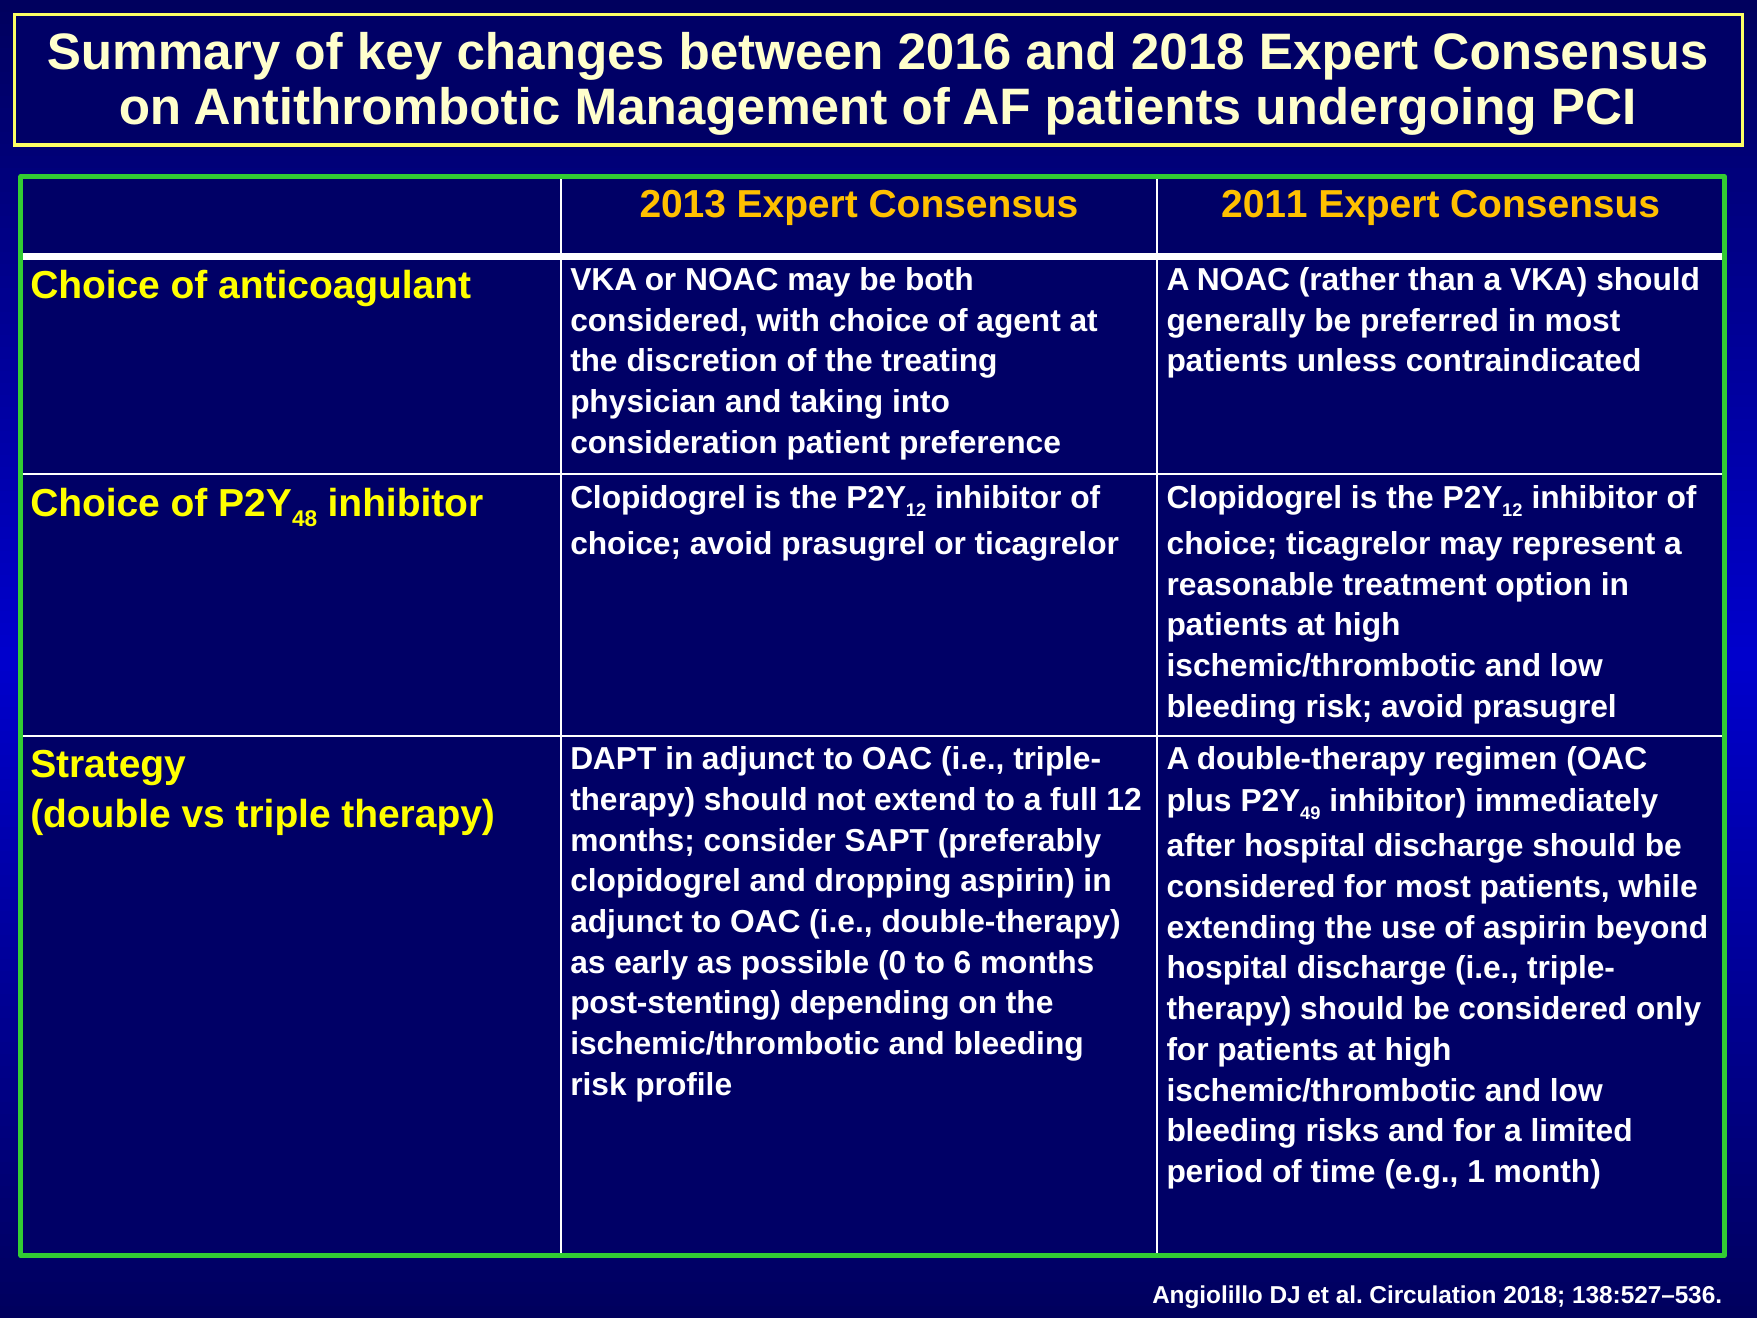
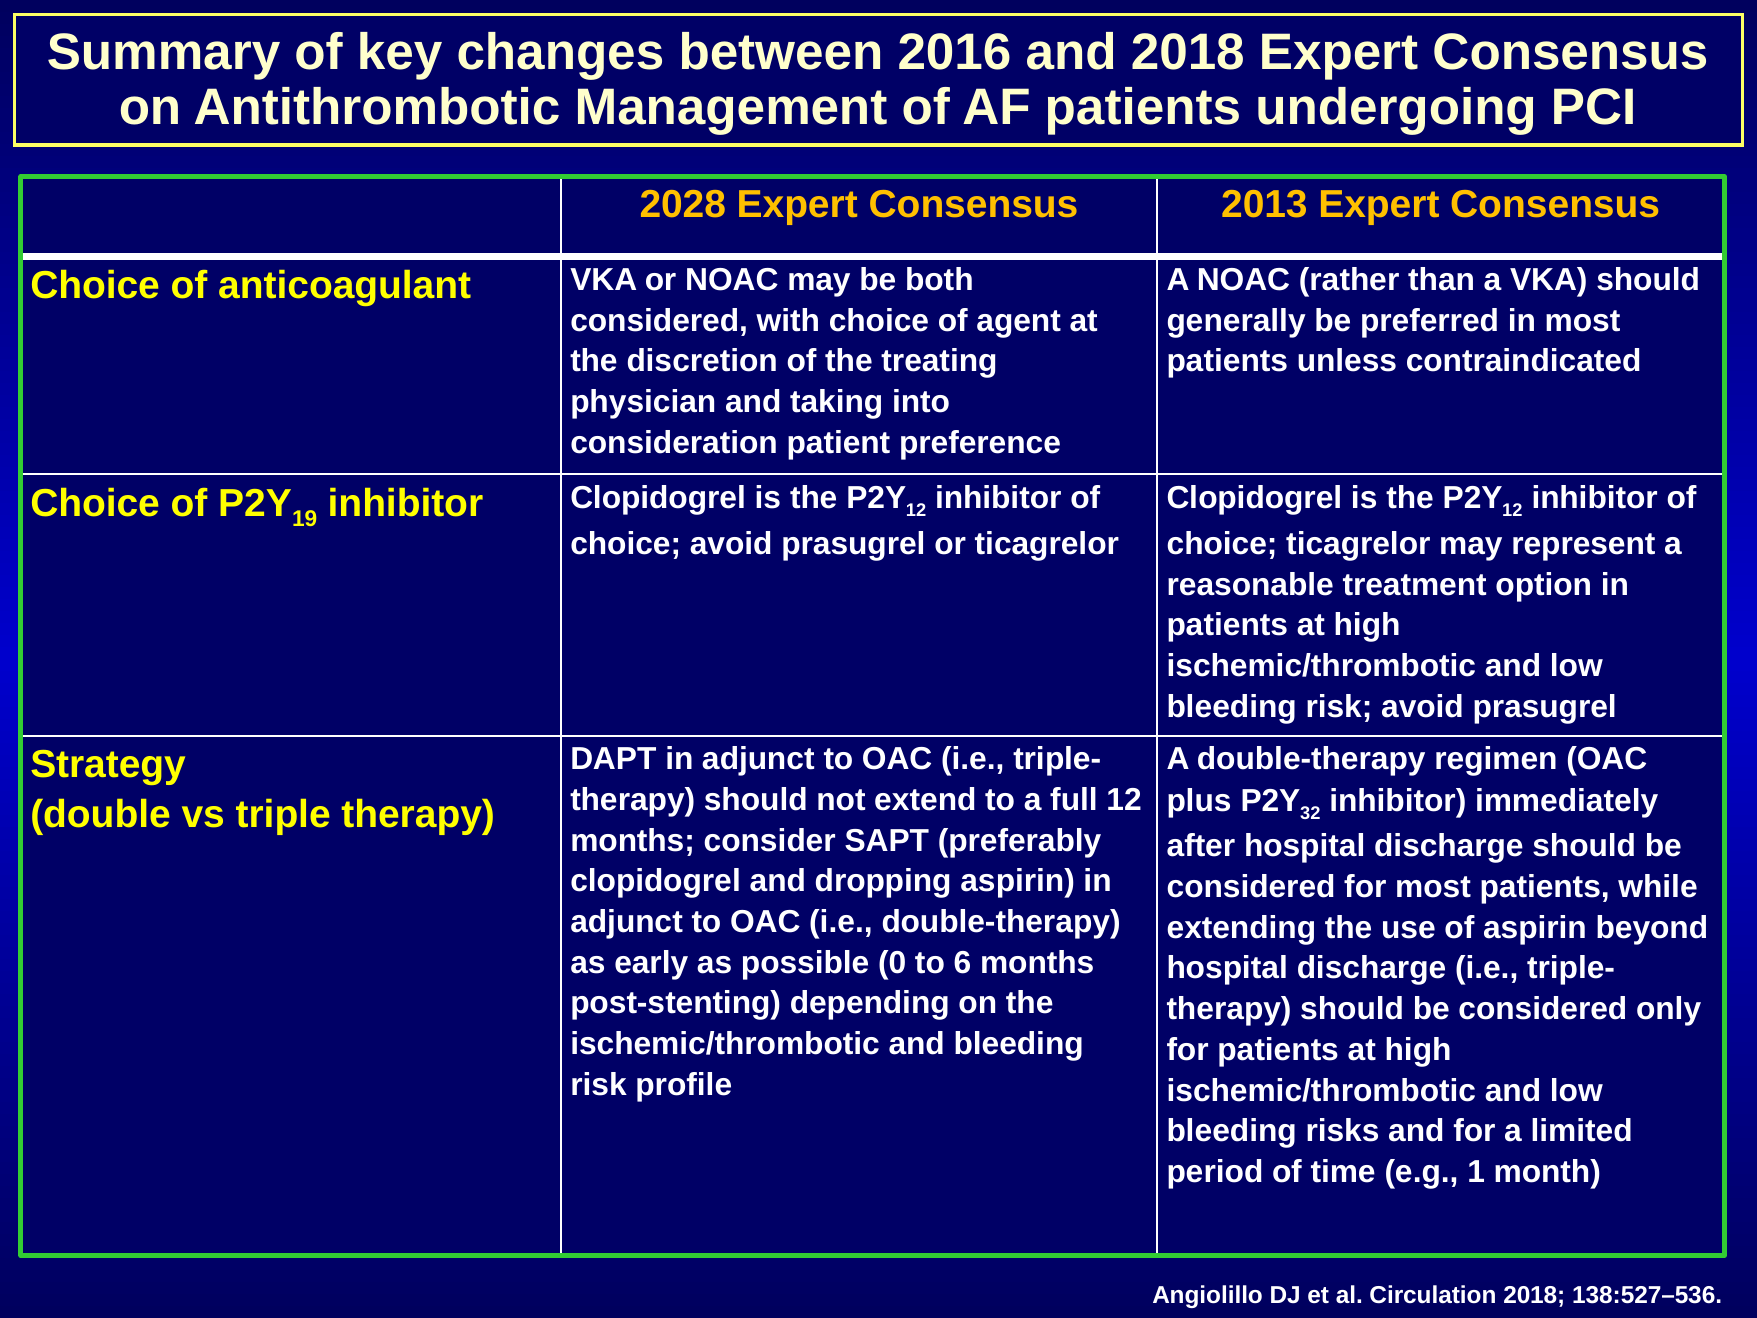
2013: 2013 -> 2028 (683, 204)
2011: 2011 -> 2013 (1264, 204)
48: 48 -> 19 (305, 519)
49: 49 -> 32 (1310, 813)
